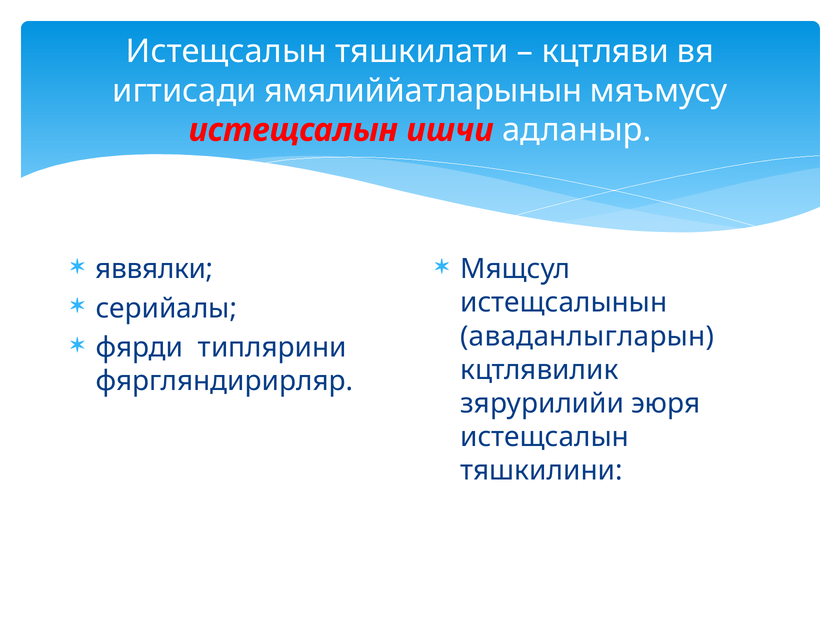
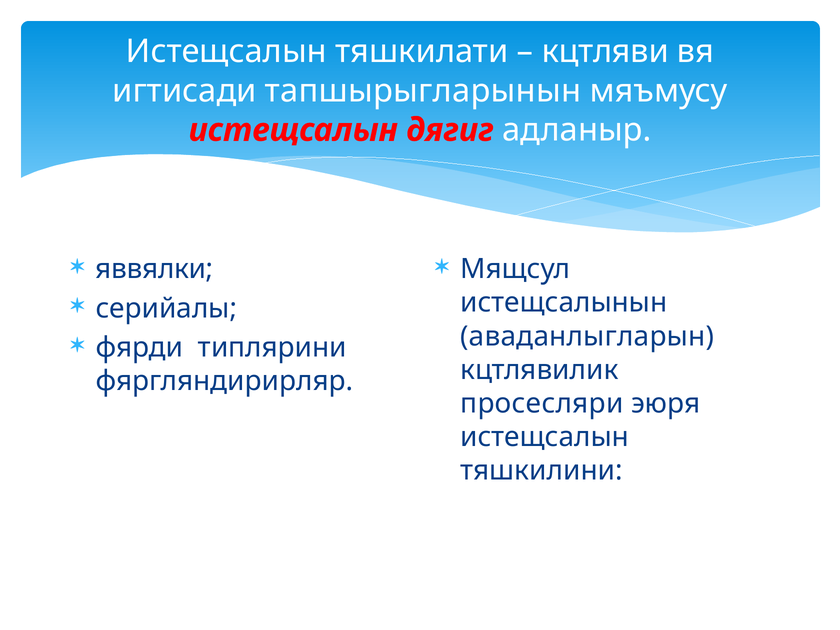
ямялиййатларынын: ямялиййатларынын -> тапшырыгларынын (423, 91)
ишчи: ишчи -> дягиг (450, 130)
зярурилийи: зярурилийи -> просесляри (542, 403)
